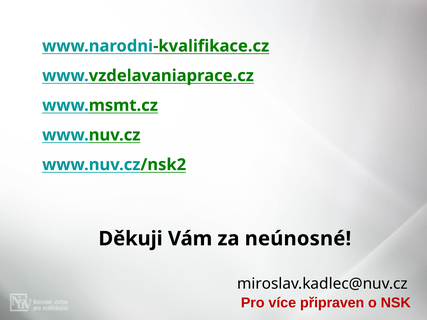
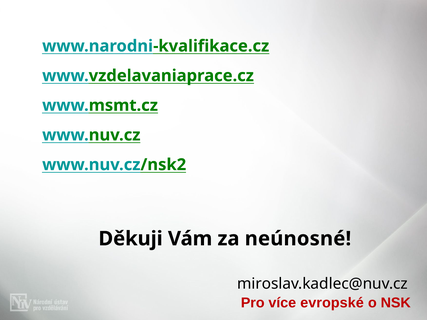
připraven: připraven -> evropské (332, 303)
